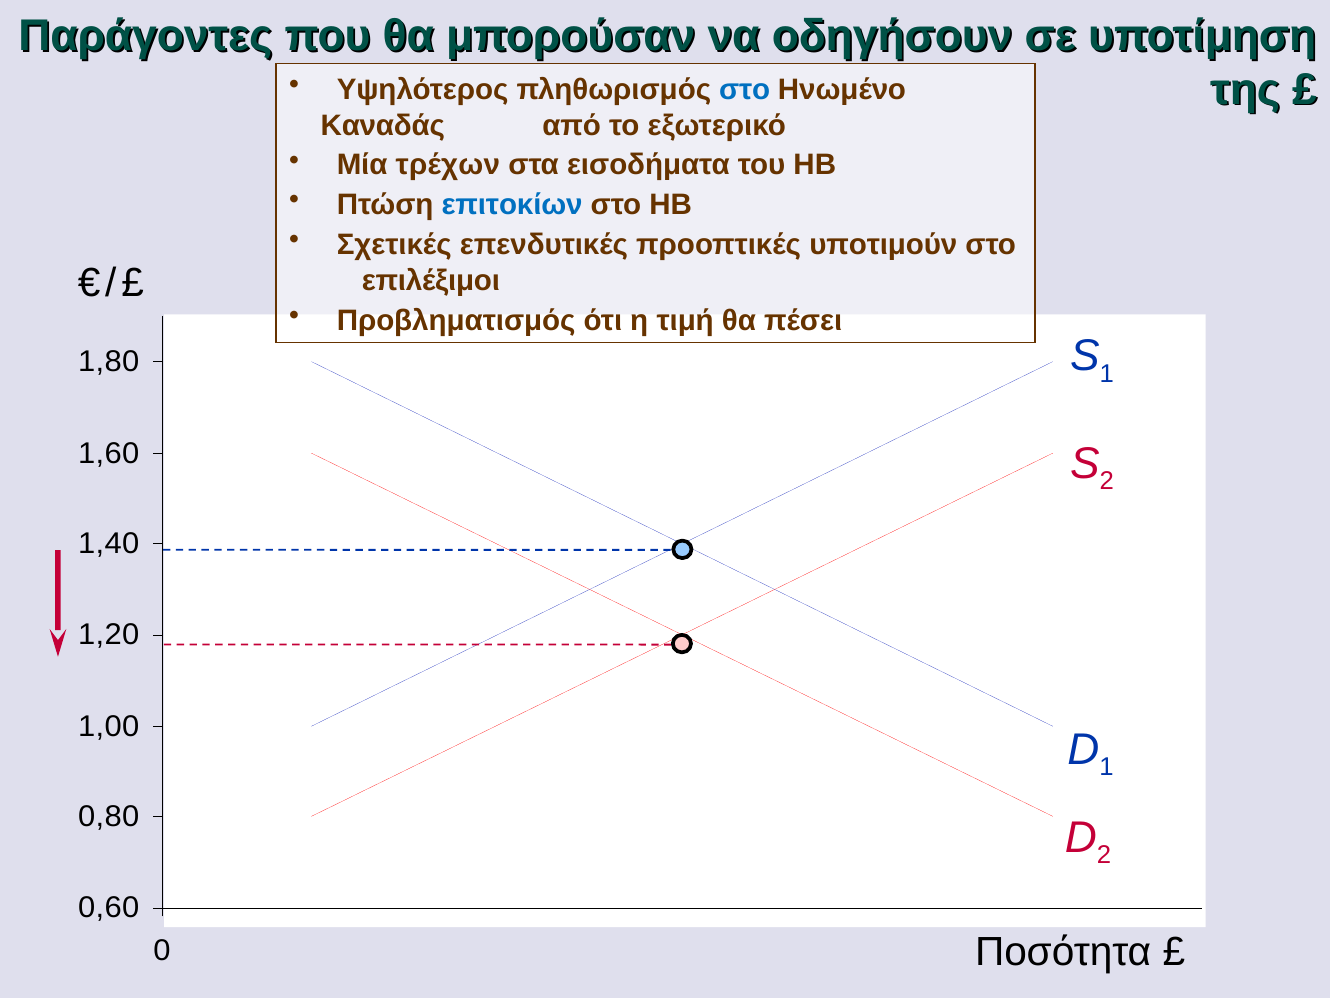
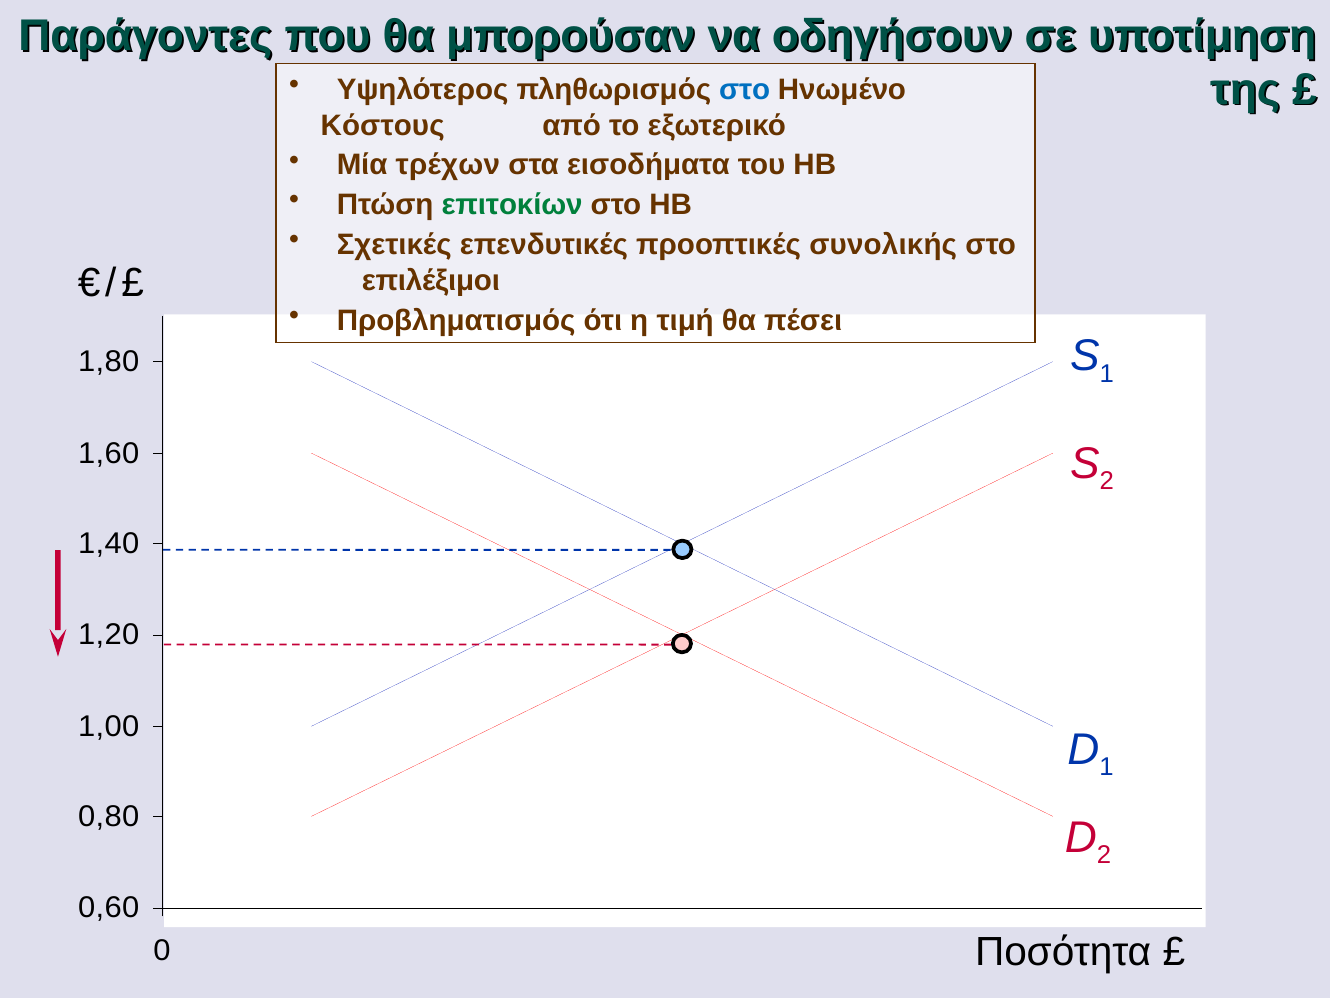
Καναδάς: Καναδάς -> Κόστους (383, 125)
επιτοκίων colour: blue -> green (512, 205)
υποτιμούν: υποτιμούν -> συνολικής (883, 245)
